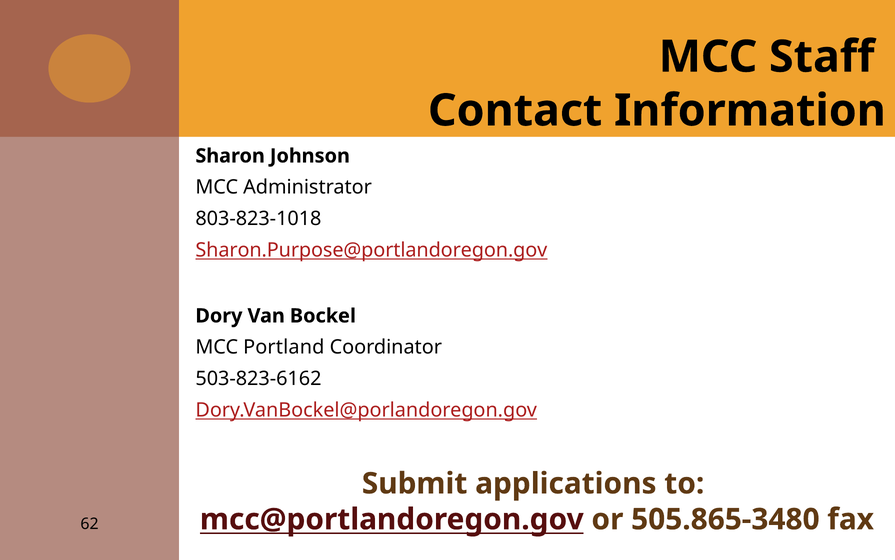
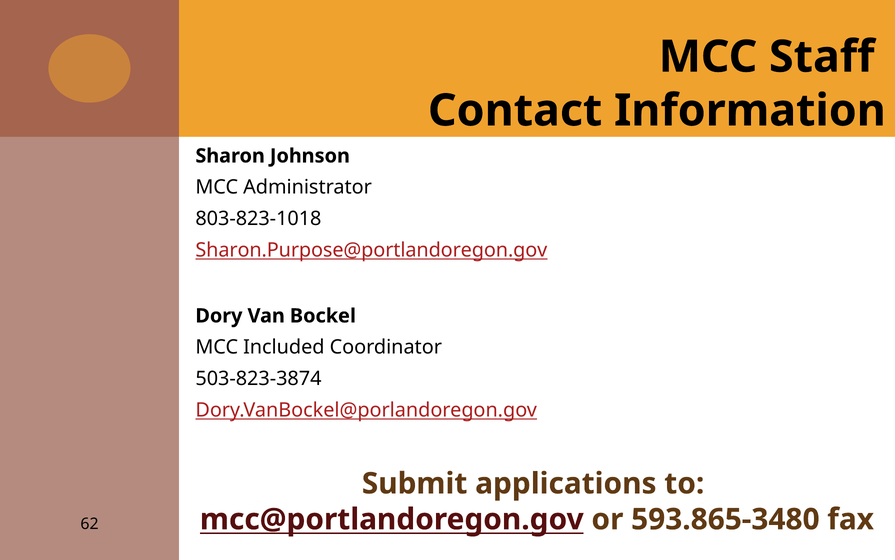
Portland: Portland -> Included (284, 347)
503-823-6162: 503-823-6162 -> 503-823-3874 (258, 378)
505.865-3480: 505.865-3480 -> 593.865-3480 (725, 519)
